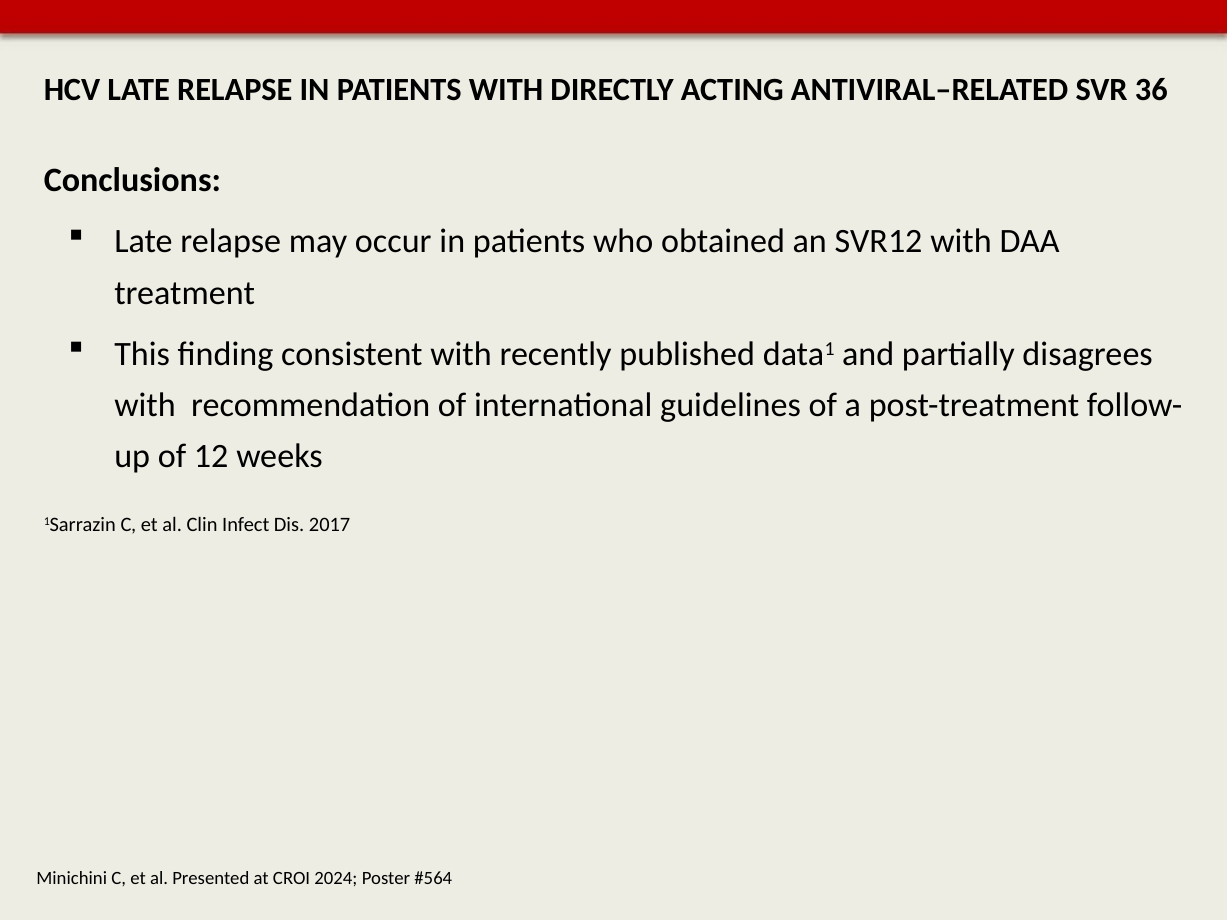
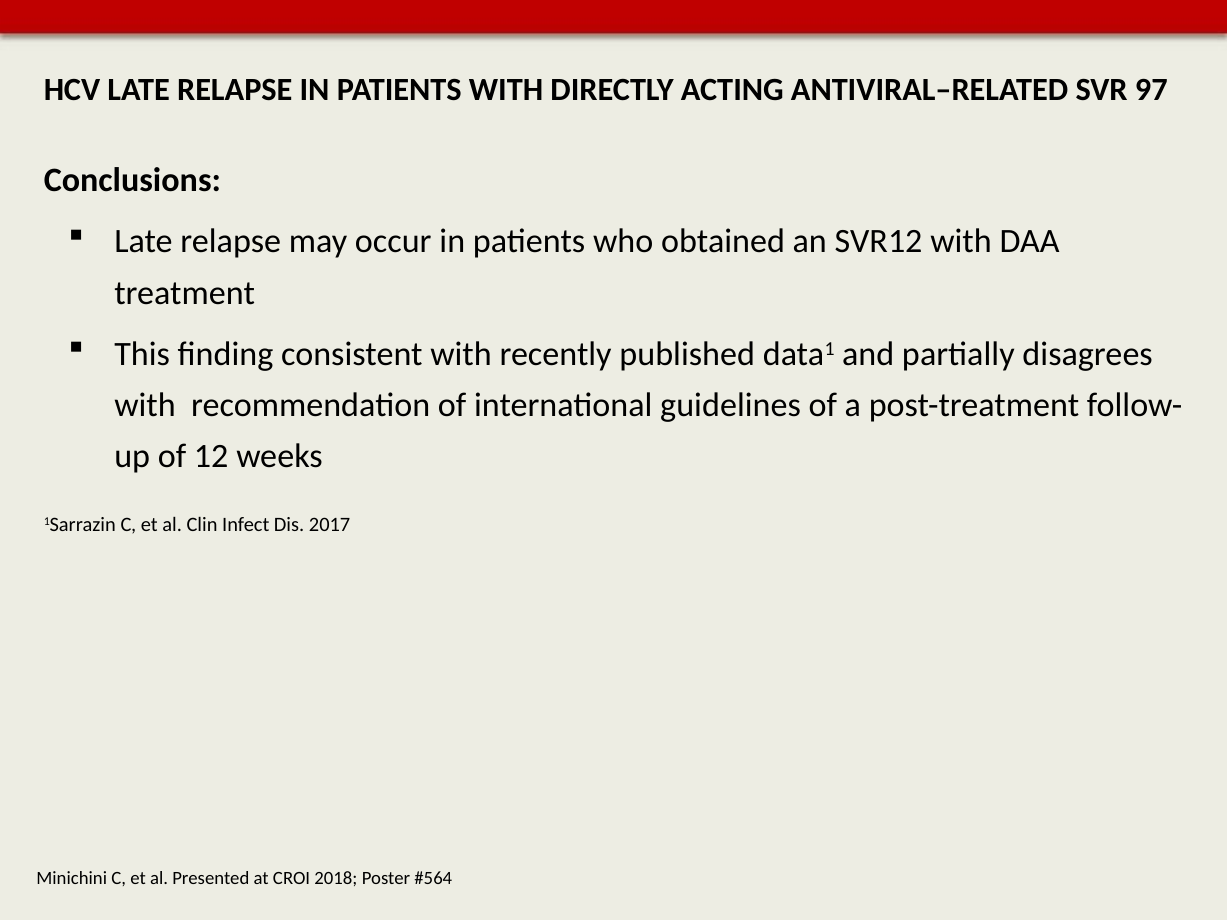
36: 36 -> 97 (1151, 90)
2024: 2024 -> 2018 (336, 879)
